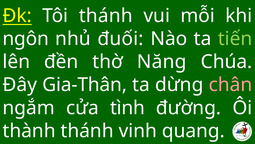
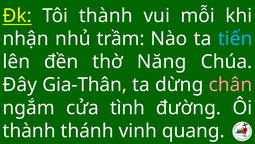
Tôi thánh: thánh -> thành (106, 16)
ngôn: ngôn -> nhận (26, 39)
đuối: đuối -> trầm (121, 39)
tiến colour: light green -> light blue (235, 39)
